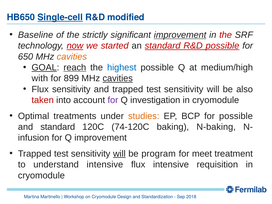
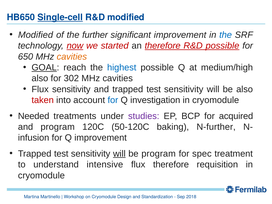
Baseline: Baseline -> Modified (36, 35)
strictly: strictly -> further (95, 35)
improvement underline: present -> none (180, 35)
the colour: red -> blue (226, 35)
an standard: standard -> therefore (163, 46)
reach underline: present -> none (75, 68)
with: with -> also (40, 78)
899: 899 -> 302 (71, 78)
cavities underline: present -> none (118, 78)
for colour: purple -> blue (113, 100)
Optimal: Optimal -> Needed (34, 116)
studies colour: orange -> purple (144, 116)
for possible: possible -> acquired (236, 116)
and standard: standard -> program (58, 127)
74-120C: 74-120C -> 50-120C (130, 127)
N-baking: N-baking -> N-further (216, 127)
meet: meet -> spec (202, 154)
flux intensive: intensive -> therefore (171, 165)
